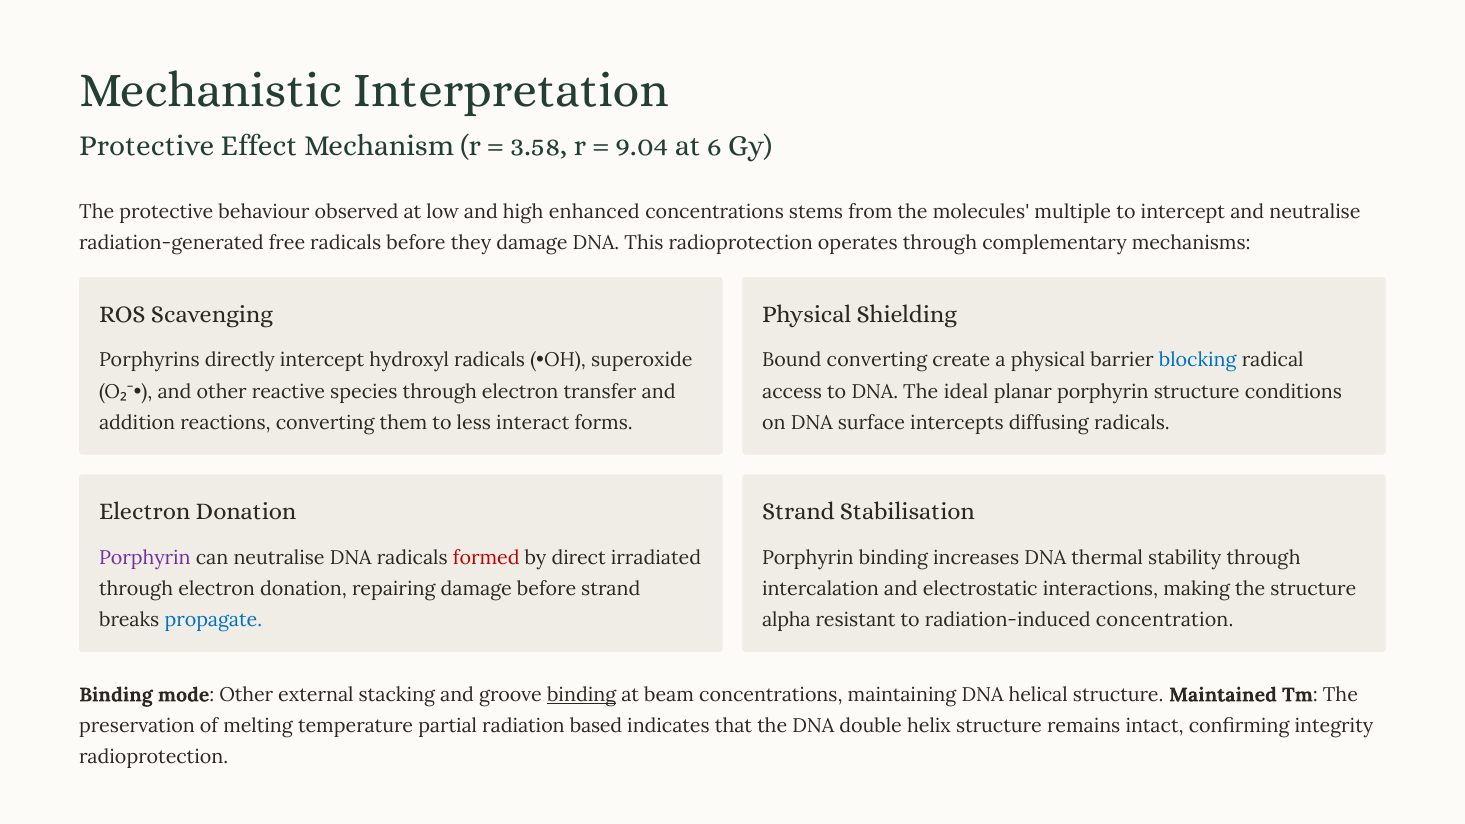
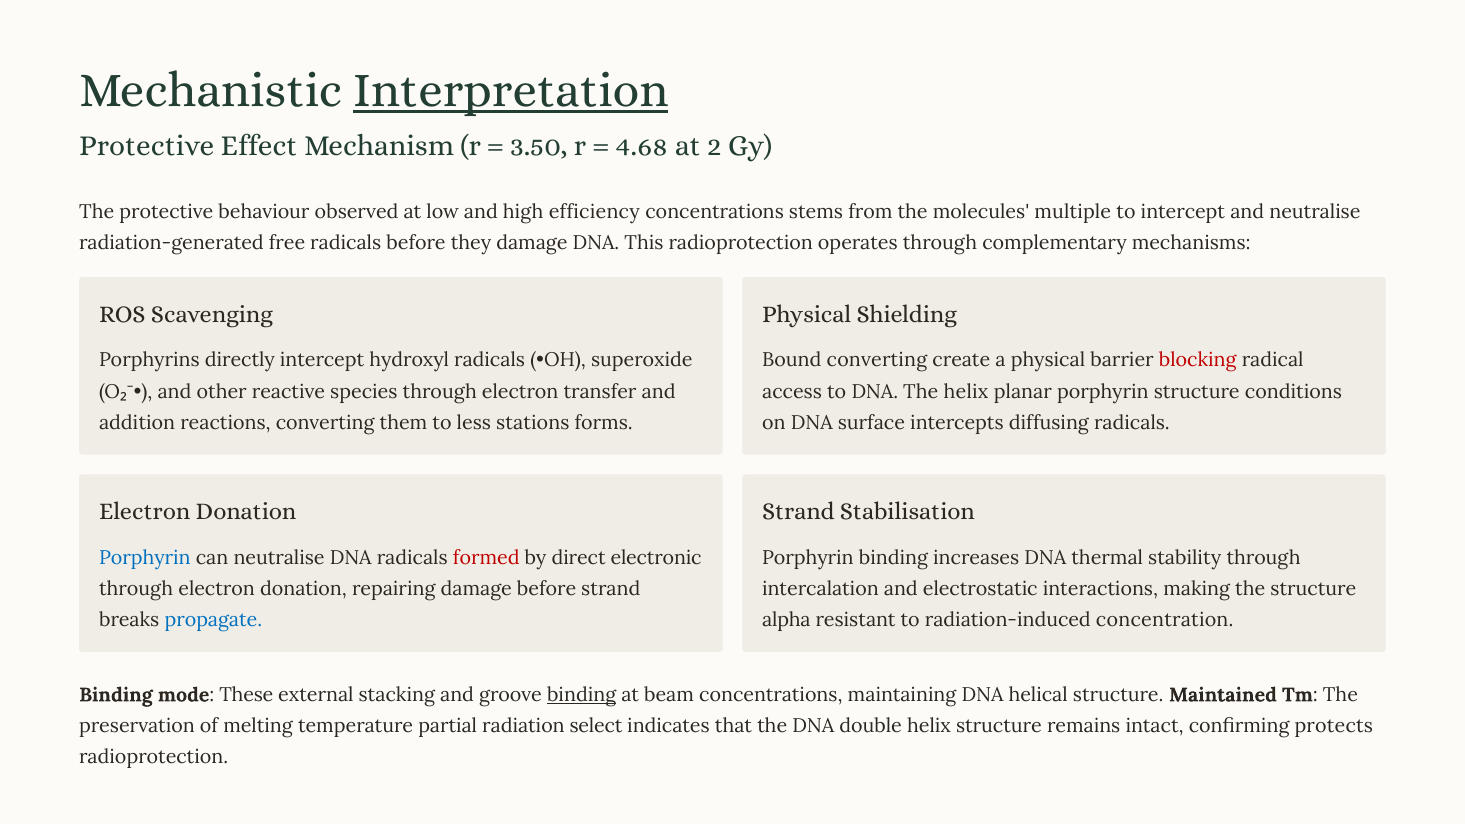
Interpretation underline: none -> present (511, 90)
3.58: 3.58 -> 3.50 (539, 146)
9.04: 9.04 -> 4.68 (642, 146)
6: 6 -> 2 (714, 146)
enhanced: enhanced -> efficiency (594, 212)
blocking colour: blue -> red (1198, 360)
The ideal: ideal -> helix (966, 392)
interact: interact -> stations (533, 423)
Porphyrin colour: purple -> blue (145, 558)
irradiated: irradiated -> electronic (656, 558)
mode Other: Other -> These (246, 695)
based: based -> select (596, 726)
integrity: integrity -> protects (1334, 726)
